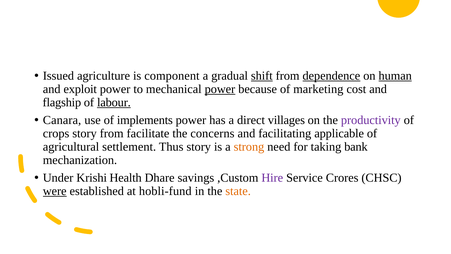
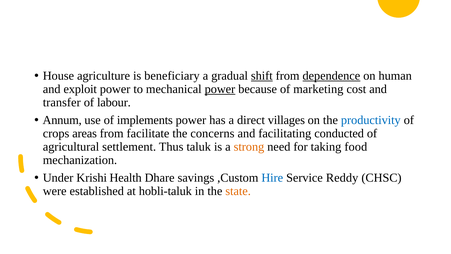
Issued: Issued -> House (58, 76)
component: component -> beneficiary (172, 76)
human underline: present -> none (395, 76)
flagship: flagship -> transfer (62, 102)
labour underline: present -> none (114, 102)
Canara: Canara -> Annum (62, 120)
productivity colour: purple -> blue (371, 120)
crops story: story -> areas (85, 133)
applicable: applicable -> conducted (339, 133)
Thus story: story -> taluk (199, 147)
bank: bank -> food (356, 147)
Hire colour: purple -> blue (272, 178)
Crores: Crores -> Reddy (342, 178)
were underline: present -> none (55, 191)
hobli-fund: hobli-fund -> hobli-taluk (165, 191)
